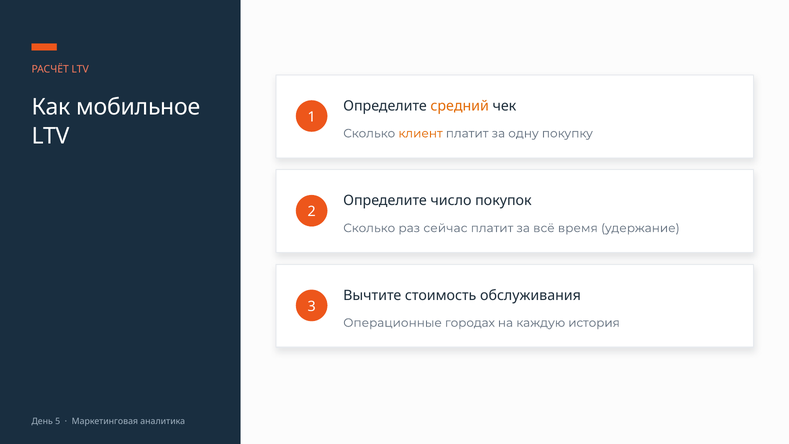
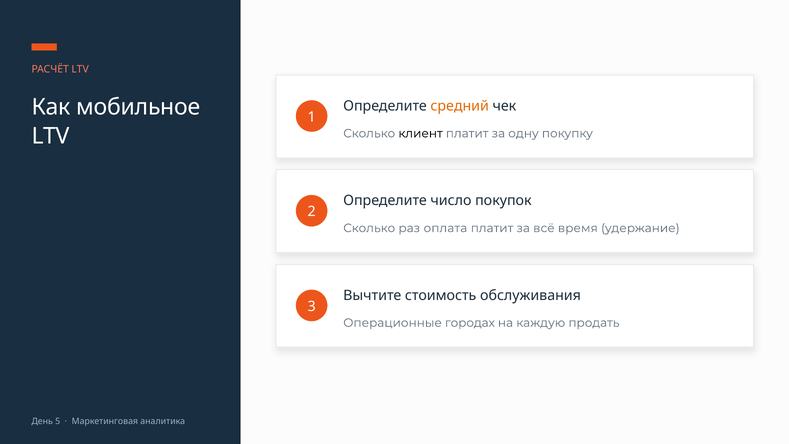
клиент colour: orange -> black (421, 133)
сейчас: сейчас -> оплата (445, 228)
история: история -> продать (594, 323)
